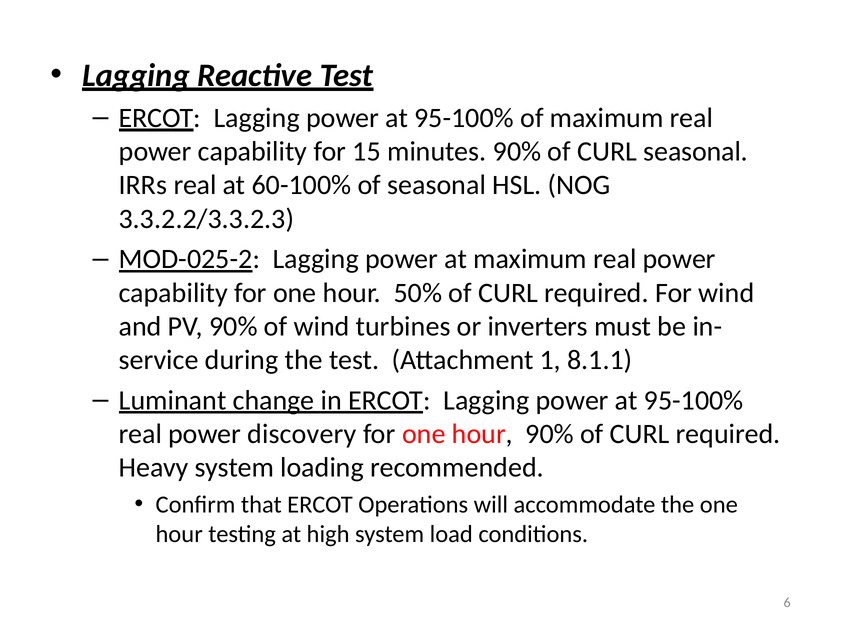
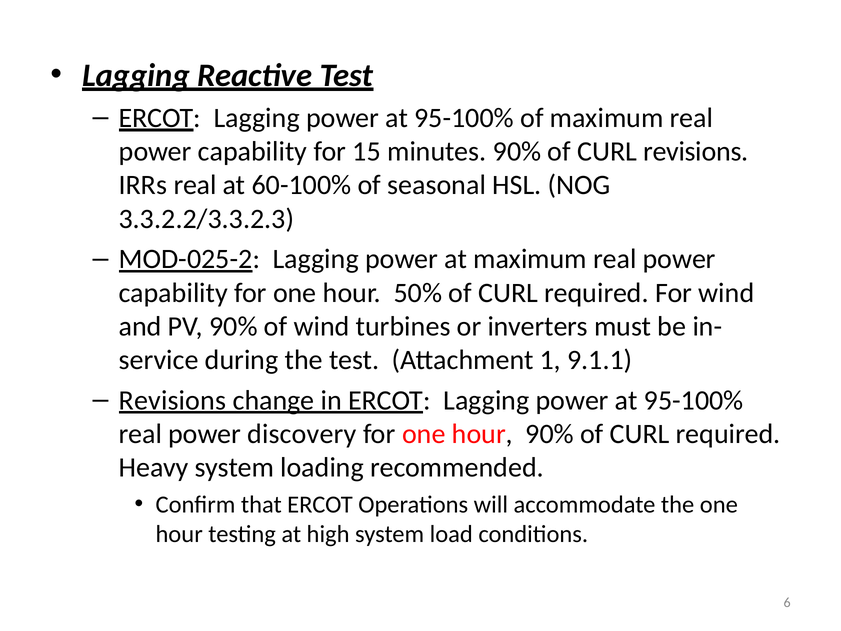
CURL seasonal: seasonal -> revisions (696, 152)
8.1.1: 8.1.1 -> 9.1.1 (600, 360)
Luminant: Luminant -> Revisions (173, 400)
